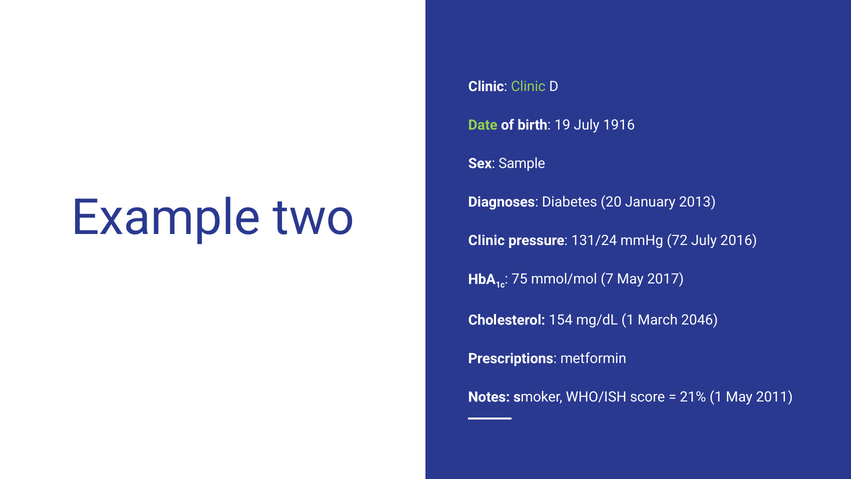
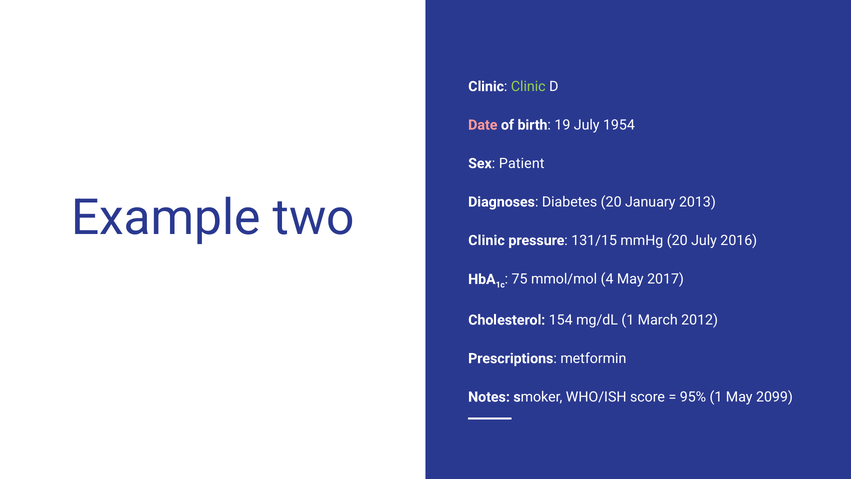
Date colour: light green -> pink (483, 125)
1916: 1916 -> 1954 (619, 125)
Sample: Sample -> Patient (522, 163)
131/24: 131/24 -> 131/15 (594, 240)
mmHg 72: 72 -> 20 (677, 240)
7: 7 -> 4 (607, 279)
2046: 2046 -> 2012 (700, 320)
21%: 21% -> 95% (693, 397)
2011: 2011 -> 2099 (774, 397)
